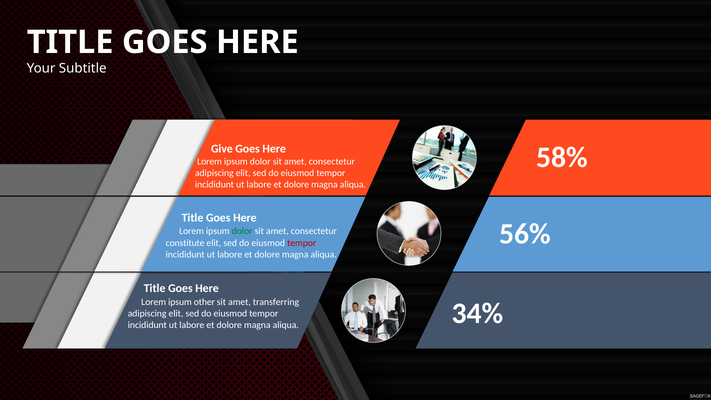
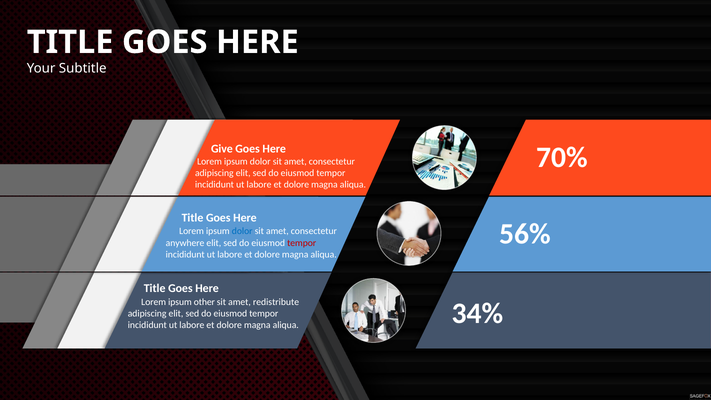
58%: 58% -> 70% (562, 157)
dolor colour: green -> blue (242, 231)
constitute: constitute -> anywhere (185, 243)
transferring: transferring -> redistribute (276, 302)
